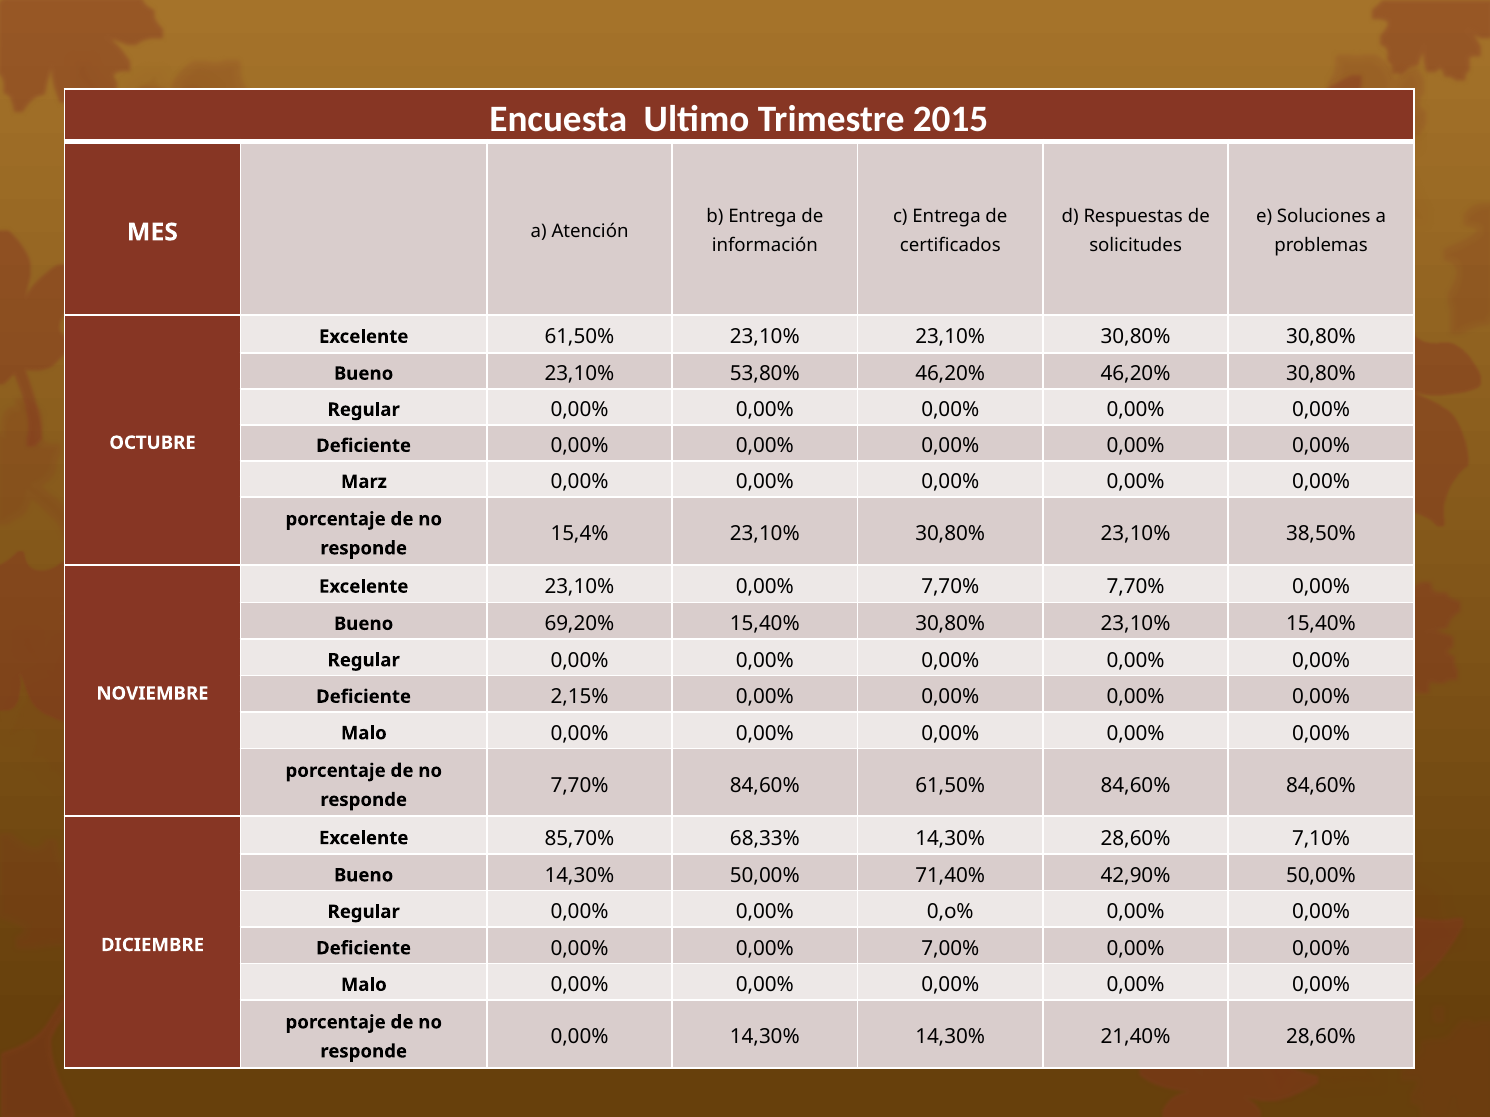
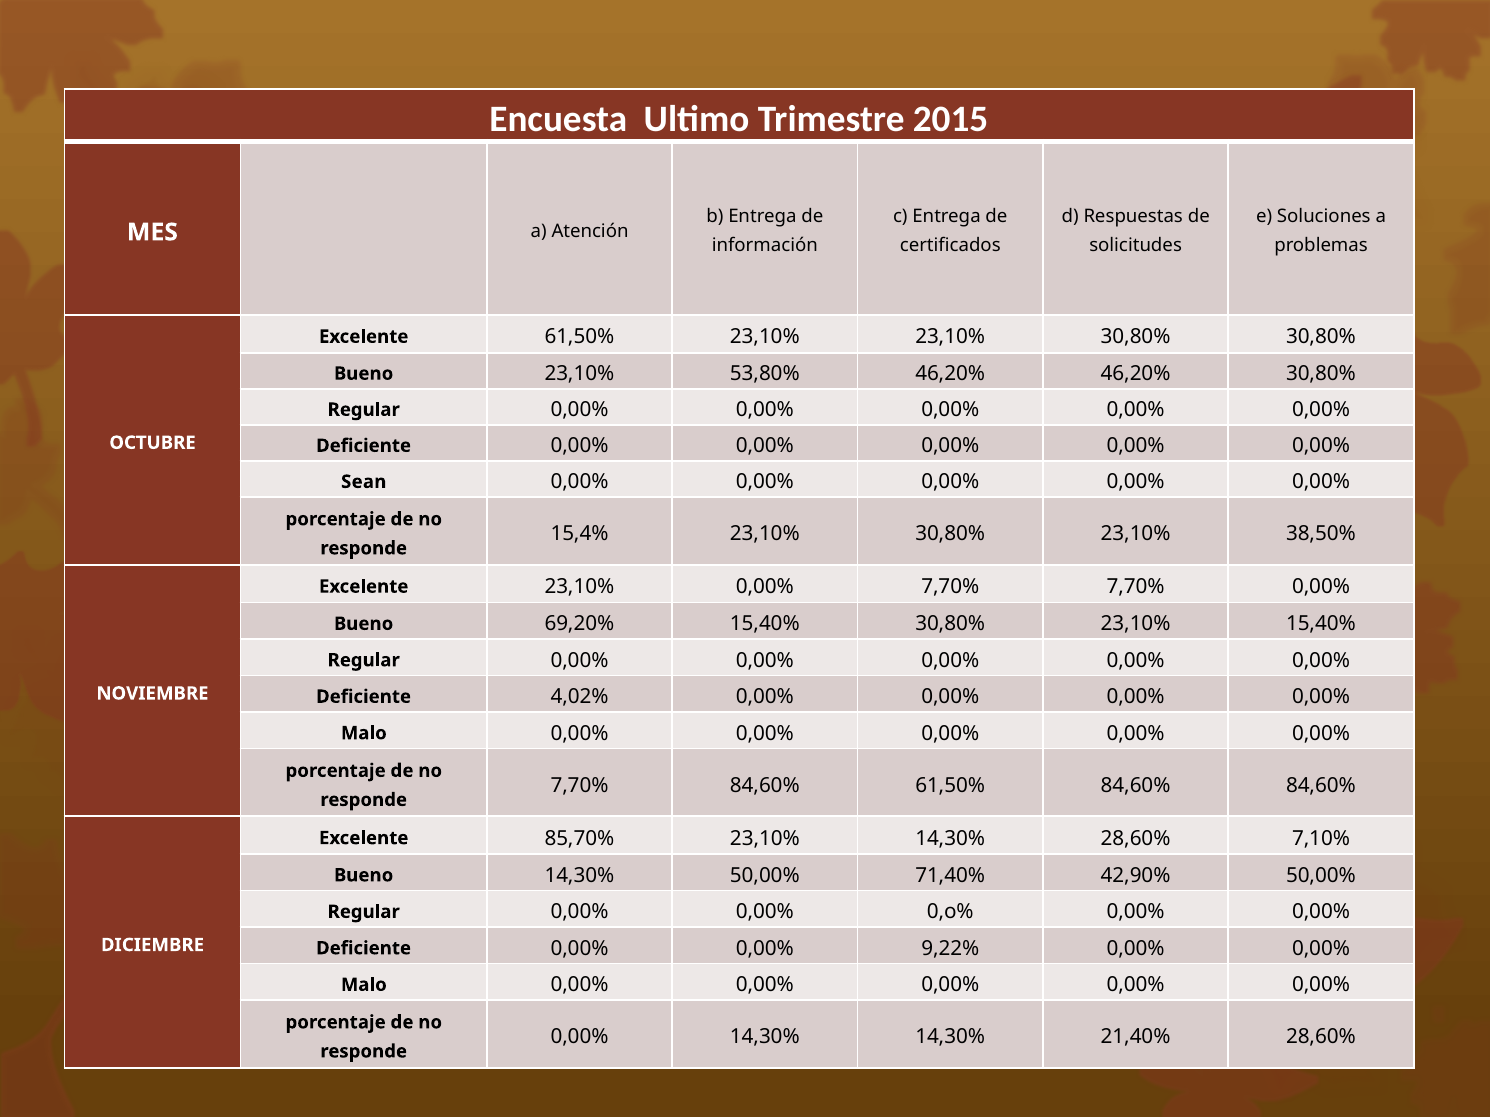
Marz: Marz -> Sean (364, 482)
2,15%: 2,15% -> 4,02% (580, 697)
85,70% 68,33%: 68,33% -> 23,10% (765, 839)
7,00%: 7,00% -> 9,22% (950, 949)
